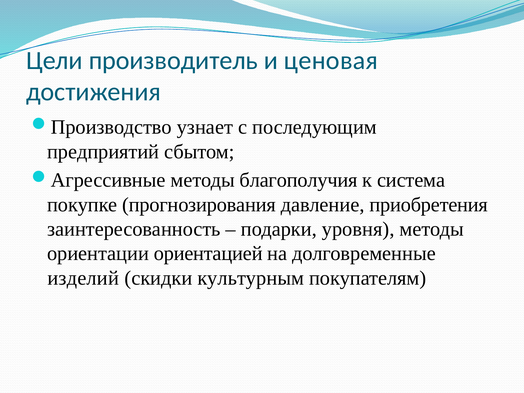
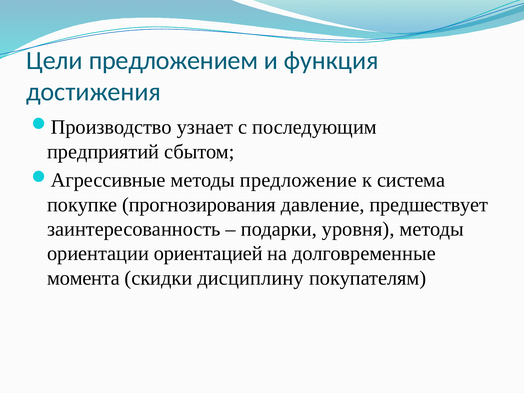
производитель: производитель -> предложением (173, 61)
ценовая: ценовая -> функция (331, 61)
благополучия: благополучия -> предложение (298, 180)
приобретения: приобретения -> предшествует (429, 205)
изделий: изделий -> момента (83, 278)
культурным: культурным -> дисциплину (251, 278)
